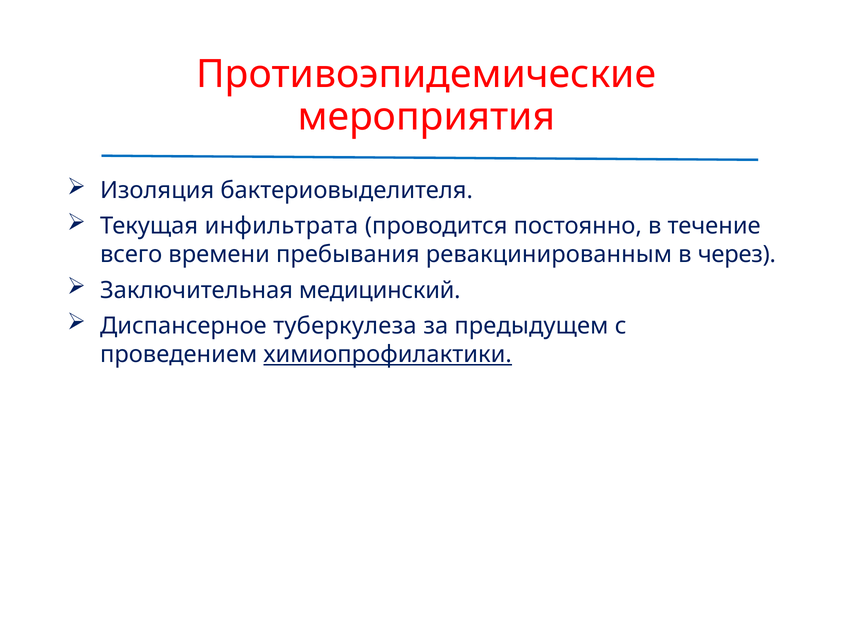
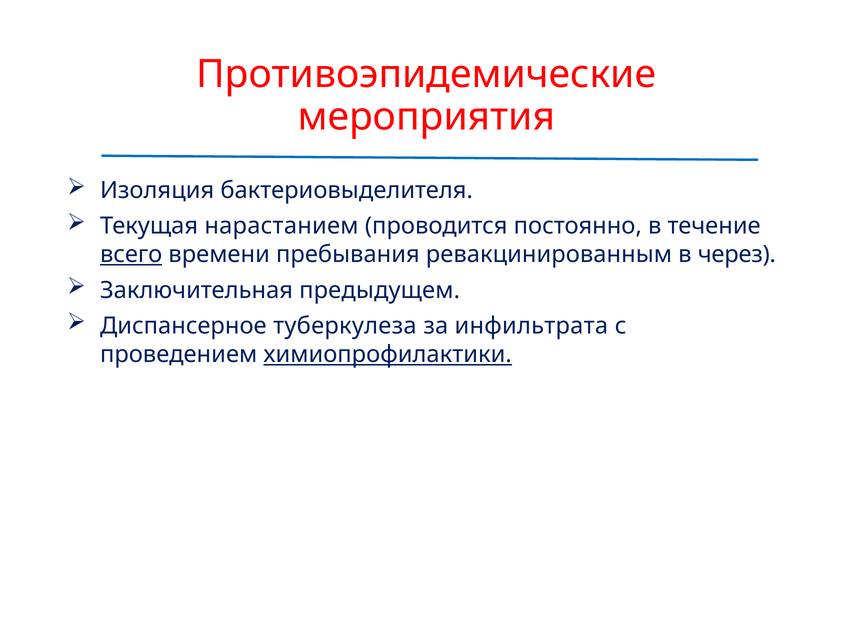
инфильтрата: инфильтрата -> нарастанием (281, 226)
всего underline: none -> present (131, 255)
медицинский: медицинский -> предыдущем (380, 290)
предыдущем: предыдущем -> инфильтрата (531, 326)
